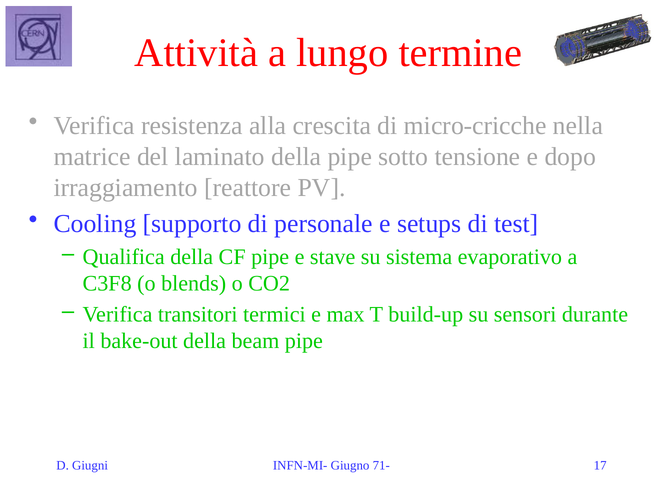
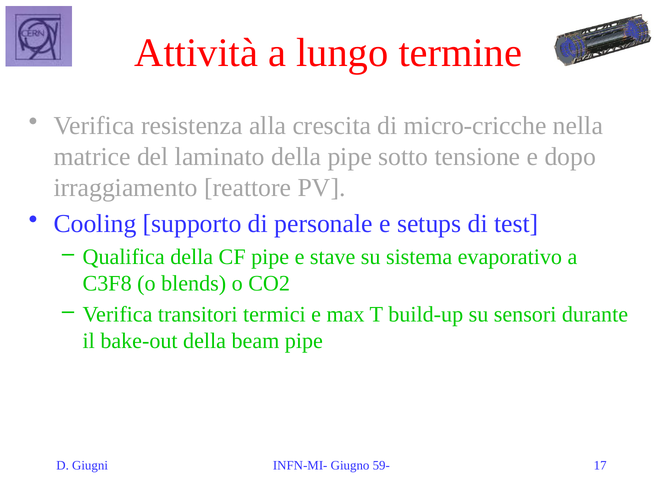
71-: 71- -> 59- (381, 465)
